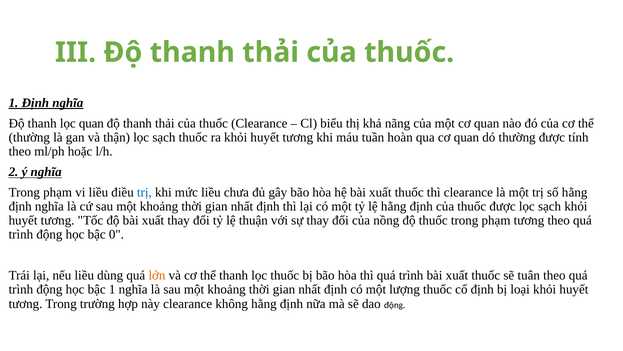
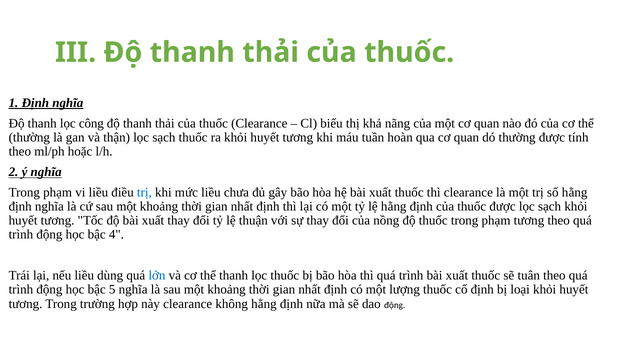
lọc quan: quan -> công (91, 123)
0: 0 -> 4 (116, 234)
lớn colour: orange -> blue (157, 275)
bậc 1: 1 -> 5 (112, 289)
